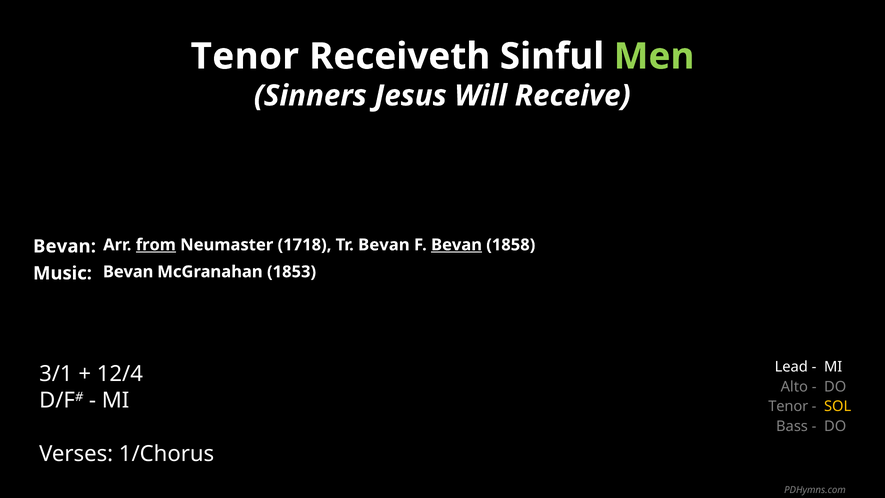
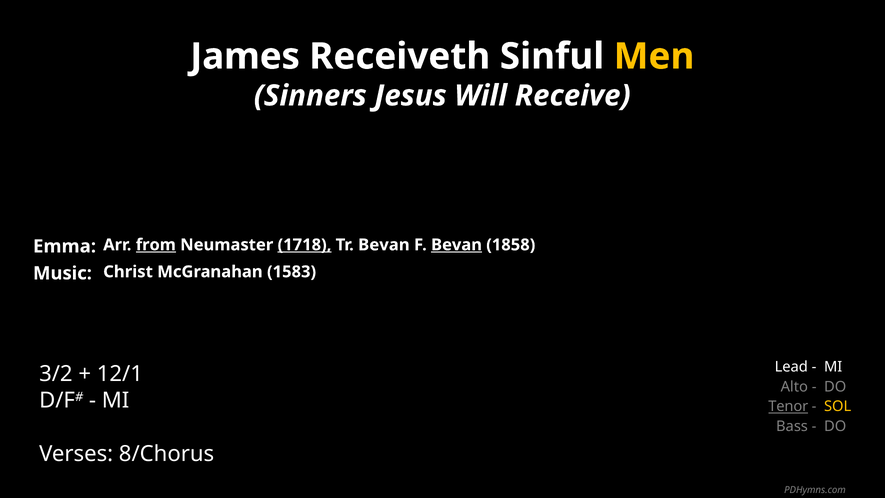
Tenor: Tenor -> James (245, 56)
Men colour: light green -> yellow (654, 56)
Bevan: Bevan -> Emma (65, 246)
1718 underline: none -> present (304, 245)
Music Bevan: Bevan -> Christ (128, 272)
1853: 1853 -> 1583 (292, 272)
3/1: 3/1 -> 3/2 (56, 374)
12/4: 12/4 -> 12/1 (120, 374)
Tenor underline: none -> present (788, 406)
1/Chorus: 1/Chorus -> 8/Chorus (167, 454)
